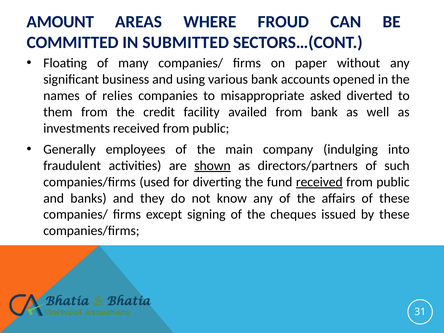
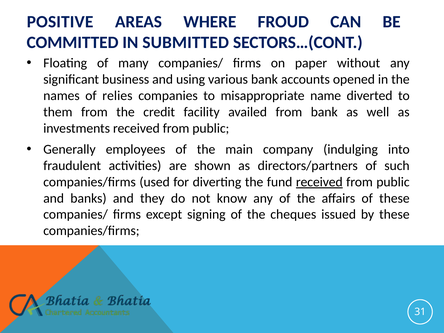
AMOUNT: AMOUNT -> POSITIVE (60, 22)
asked: asked -> name (326, 96)
shown underline: present -> none (212, 166)
